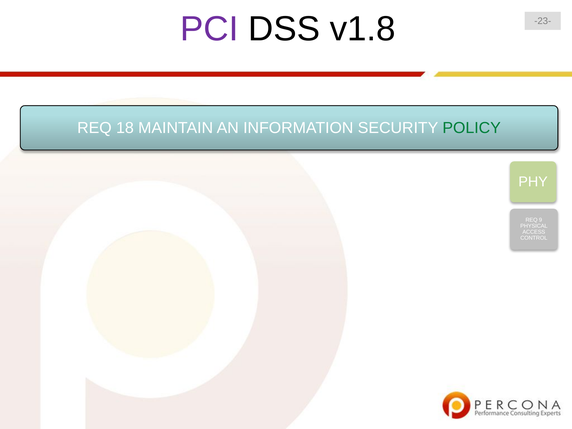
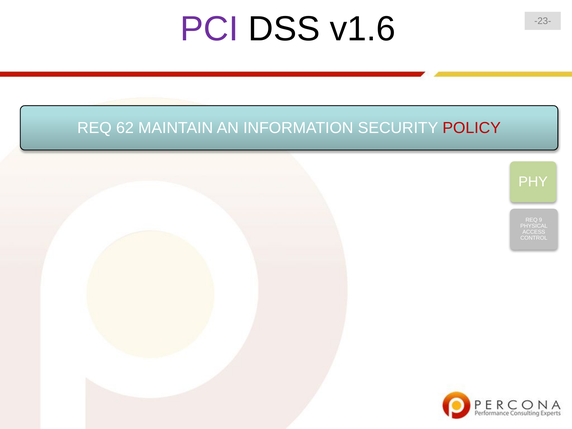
v1.8: v1.8 -> v1.6 (363, 29)
18: 18 -> 62 (125, 128)
POLICY colour: green -> red (472, 128)
